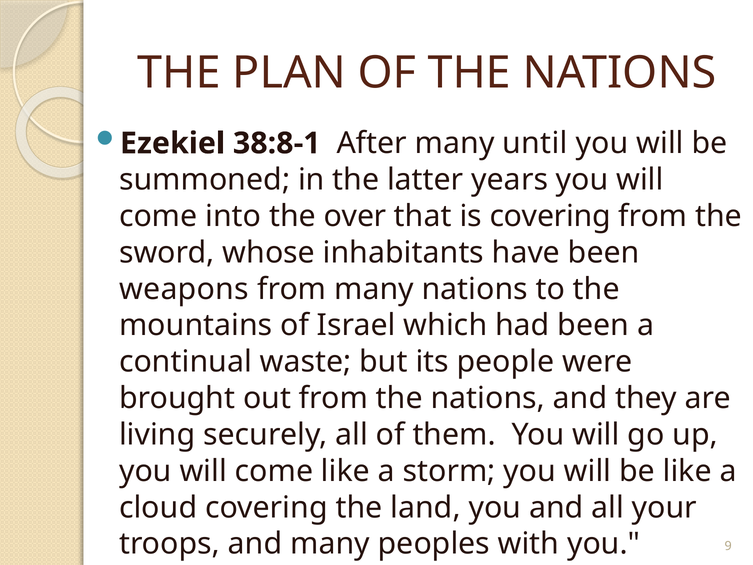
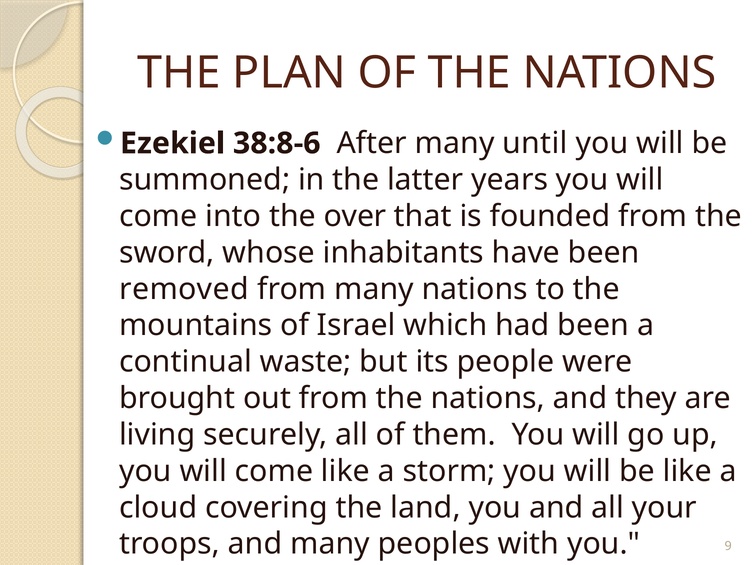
38:8-1: 38:8-1 -> 38:8-6 (277, 143)
is covering: covering -> founded (550, 216)
weapons: weapons -> removed (184, 289)
